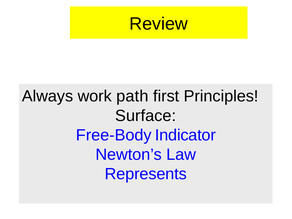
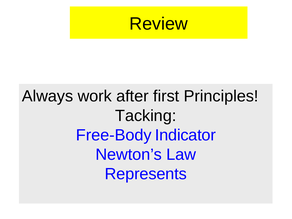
path: path -> after (132, 96)
Surface: Surface -> Tacking (146, 116)
